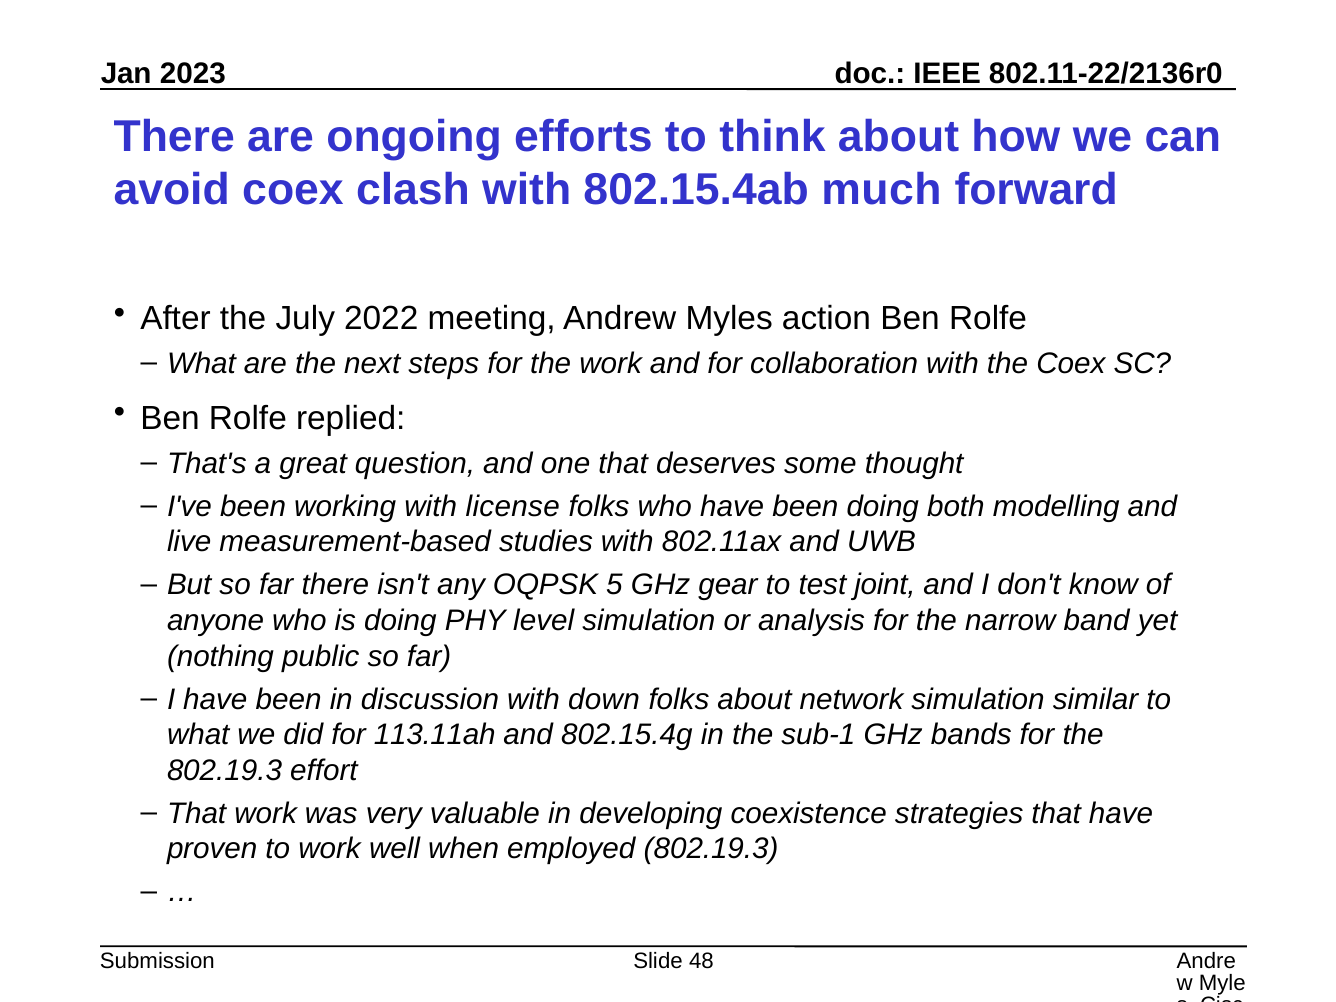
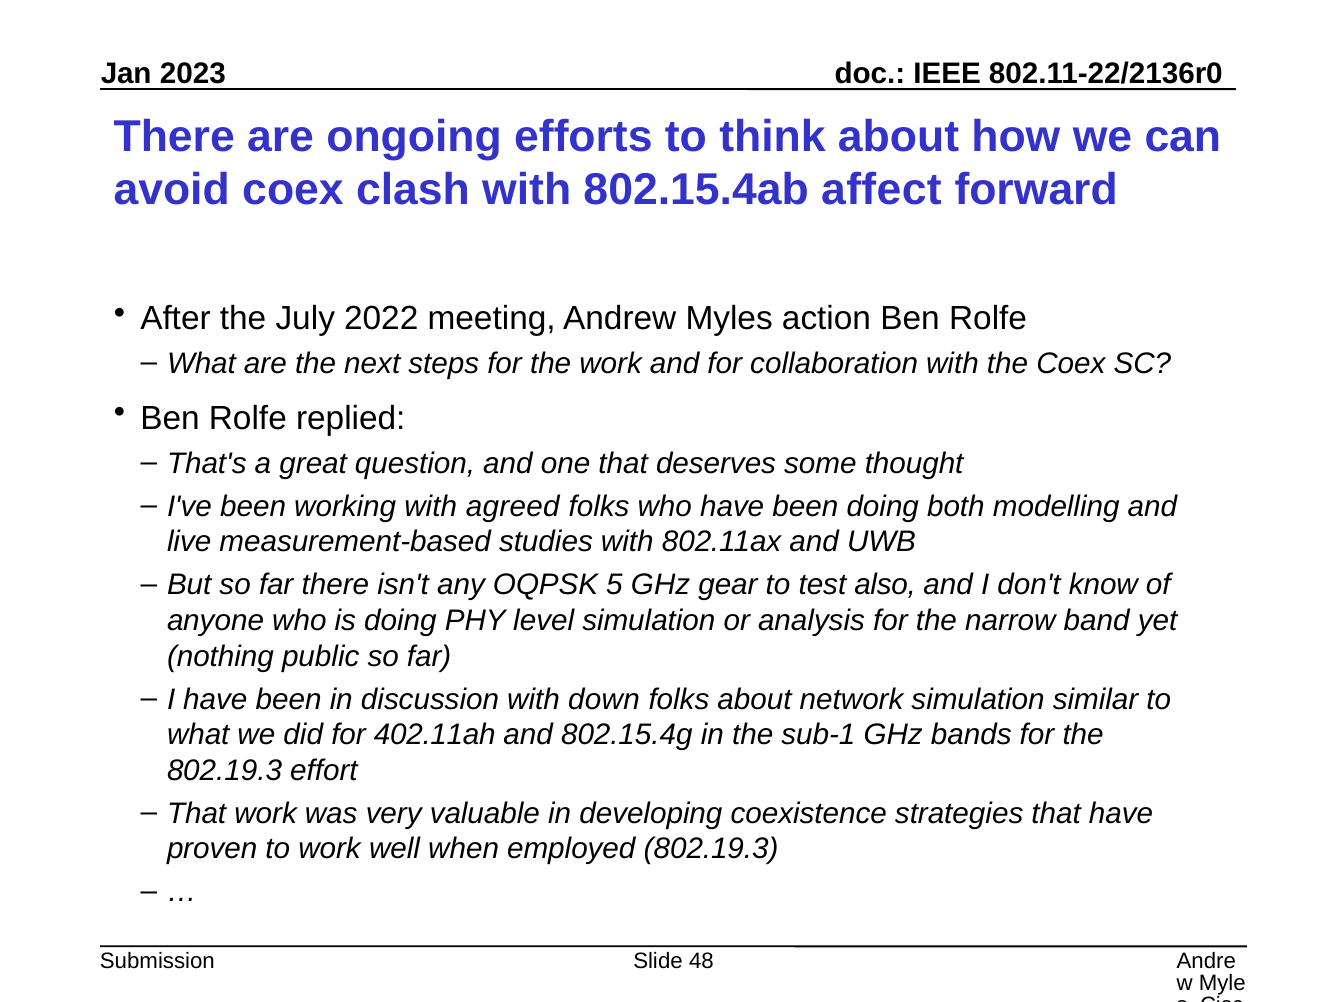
much: much -> affect (881, 190)
license: license -> agreed (513, 506)
joint: joint -> also (885, 585)
113.11ah: 113.11ah -> 402.11ah (435, 735)
